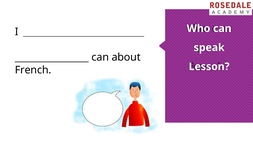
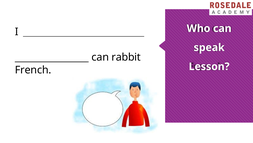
about: about -> rabbit (126, 57)
